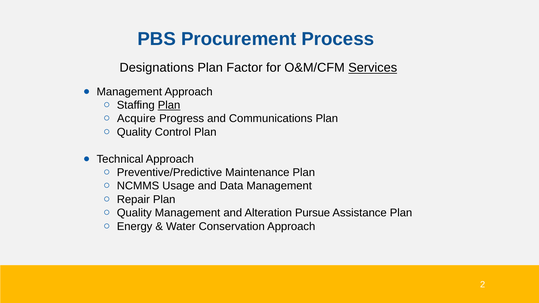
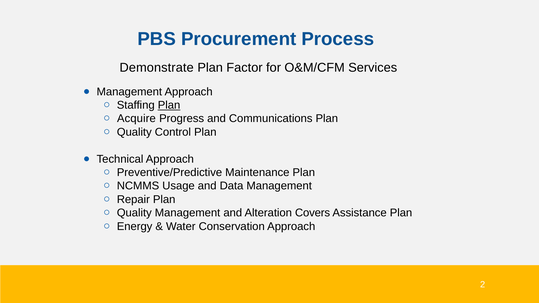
Designations: Designations -> Demonstrate (157, 68)
Services underline: present -> none (373, 68)
Pursue: Pursue -> Covers (313, 213)
